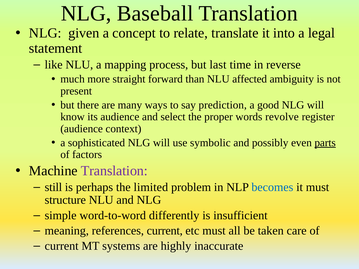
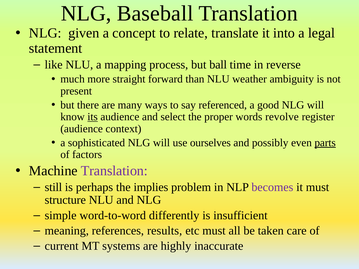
last: last -> ball (218, 65)
affected: affected -> weather (250, 79)
prediction: prediction -> referenced (223, 105)
its underline: none -> present (93, 117)
symbolic: symbolic -> ourselves (210, 143)
limited: limited -> implies (151, 187)
becomes colour: blue -> purple (272, 187)
references current: current -> results (165, 231)
